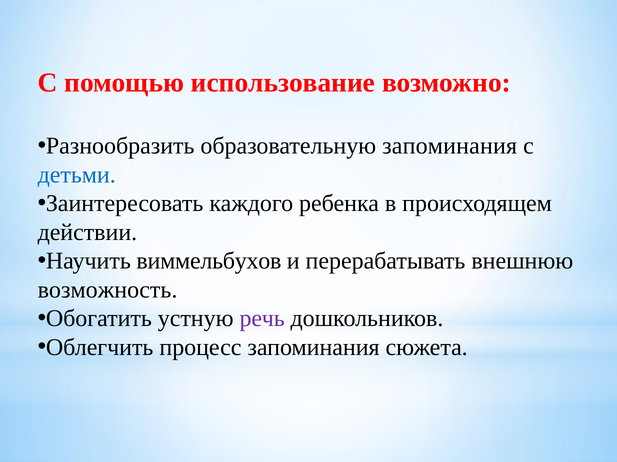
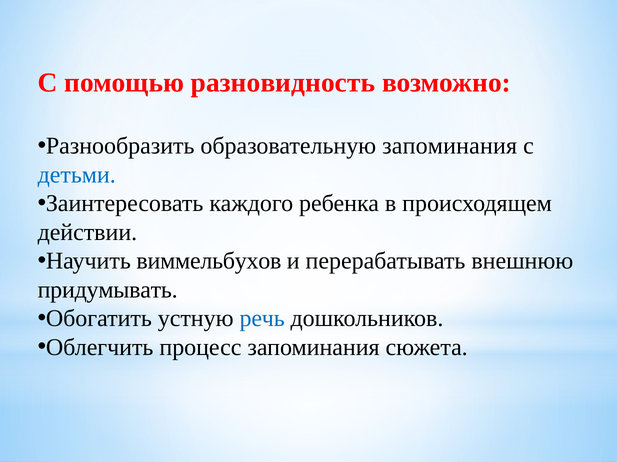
использование: использование -> разновидность (283, 83)
возможность: возможность -> придумывать (108, 290)
речь colour: purple -> blue (262, 319)
